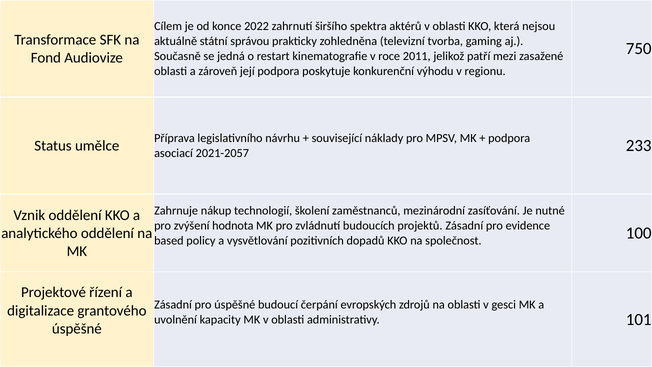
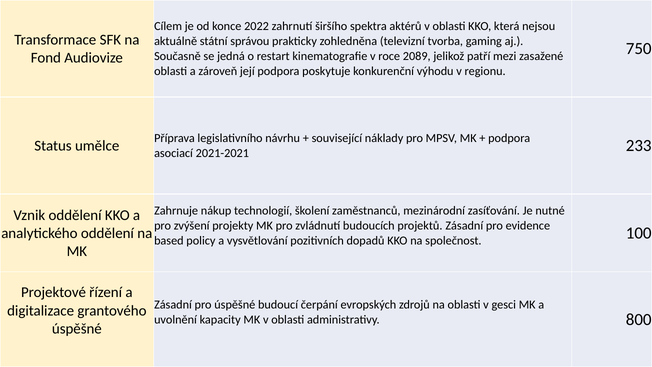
2011: 2011 -> 2089 (417, 56)
2021-2057: 2021-2057 -> 2021-2021 (222, 153)
hodnota: hodnota -> projekty (233, 226)
101: 101 -> 800 (639, 320)
